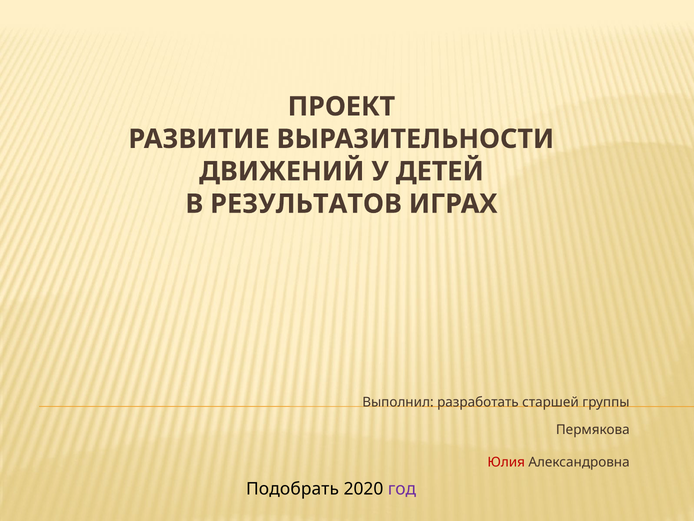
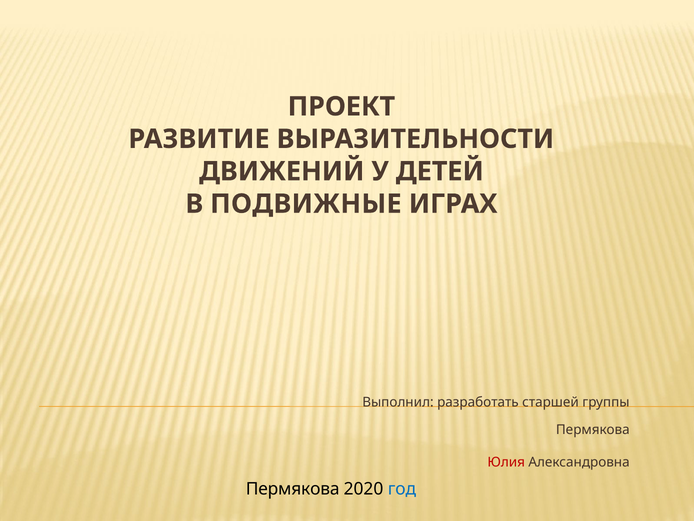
РЕЗУЛЬТАТОВ: РЕЗУЛЬТАТОВ -> ПОДВИЖНЫЕ (306, 204)
Подобрать: Подобрать -> Пермякова (293, 488)
год colour: purple -> blue (402, 488)
